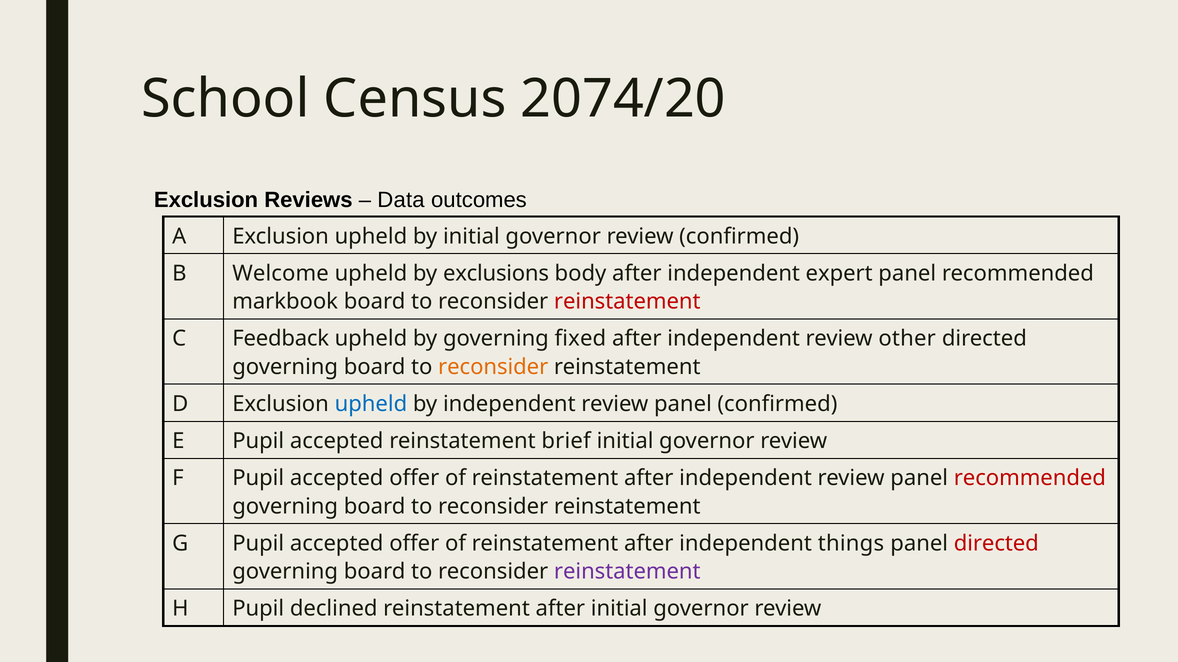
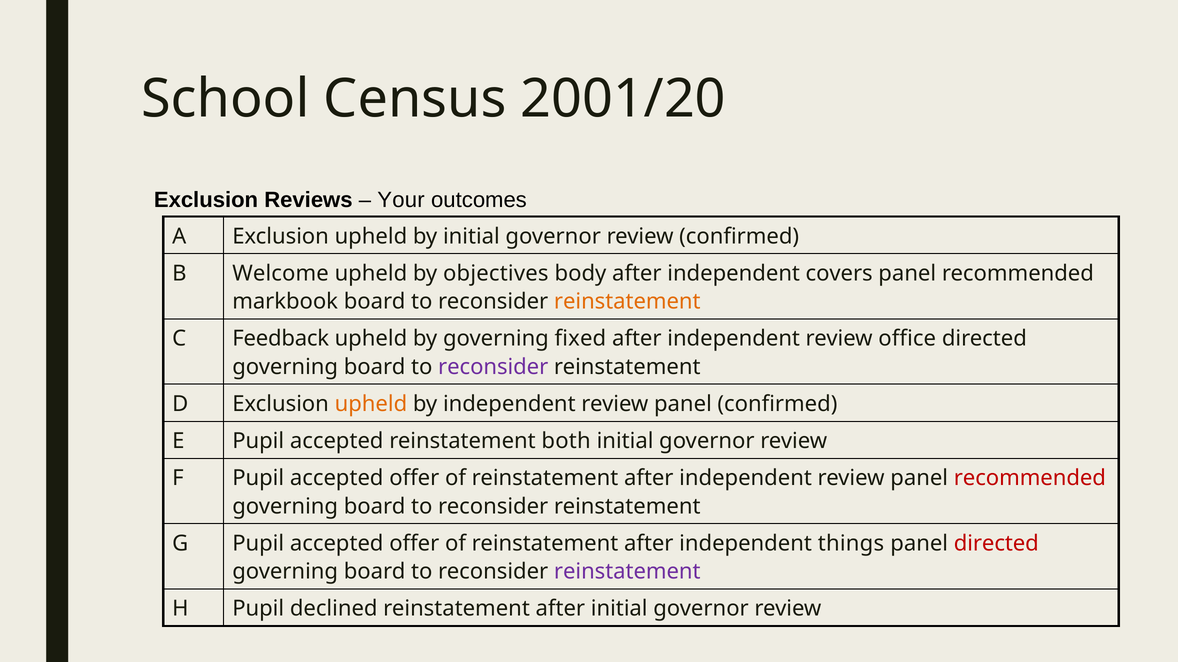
2074/20: 2074/20 -> 2001/20 (623, 99)
Data: Data -> Your (401, 200)
exclusions: exclusions -> objectives (496, 274)
expert: expert -> covers (839, 274)
reinstatement colour: red -> orange (627, 302)
other: other -> office (907, 339)
reconsider colour: orange -> purple (493, 367)
upheld colour: blue -> orange (371, 404)
brief: brief -> both (566, 441)
